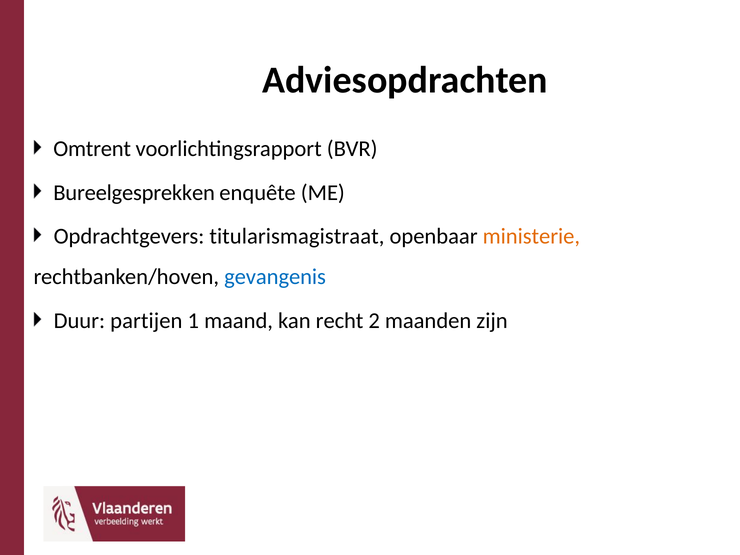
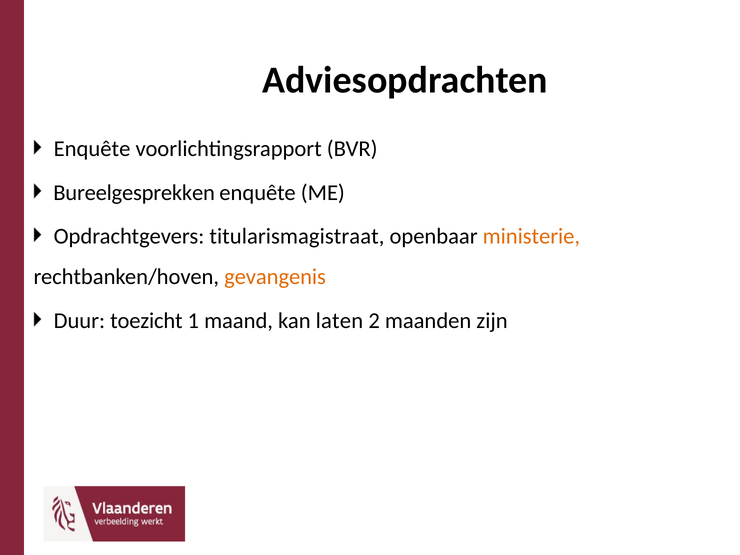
Omtrent: Omtrent -> Enquête (92, 149)
gevangenis colour: blue -> orange (275, 277)
partijen: partijen -> toezicht (146, 321)
recht: recht -> laten (339, 321)
